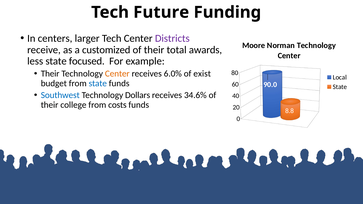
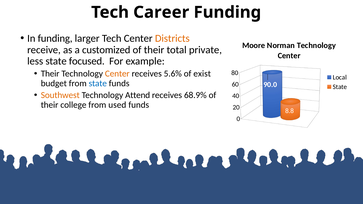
Future: Future -> Career (161, 12)
In centers: centers -> funding (55, 38)
Districts colour: purple -> orange (172, 38)
awards: awards -> private (205, 50)
6.0%: 6.0% -> 5.6% (173, 74)
Southwest colour: blue -> orange (60, 95)
Dollars: Dollars -> Attend (138, 95)
34.6%: 34.6% -> 68.9% (195, 95)
costs: costs -> used (117, 105)
